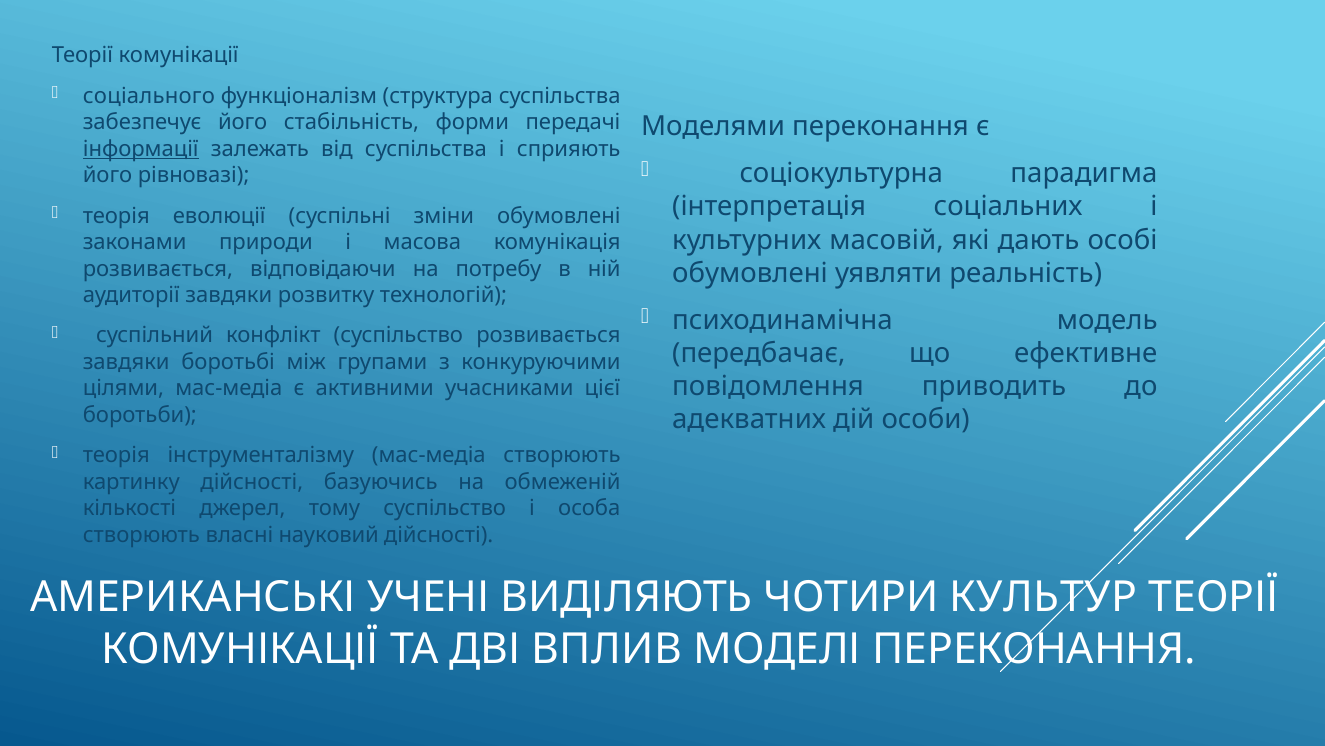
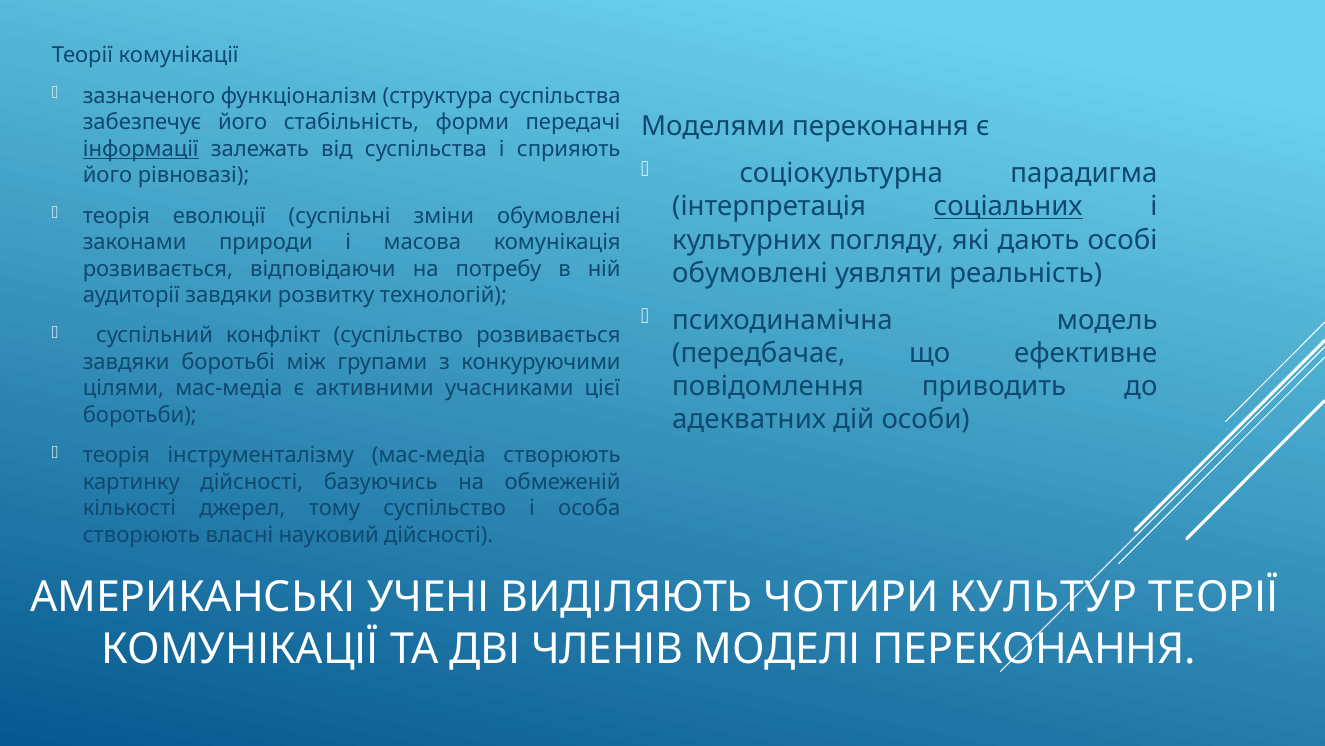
соціального: соціального -> зазначеного (149, 96)
соціальних underline: none -> present (1008, 207)
масовій: масовій -> погляду (887, 240)
ВПЛИВ: ВПЛИВ -> ЧЛЕНІВ (607, 649)
